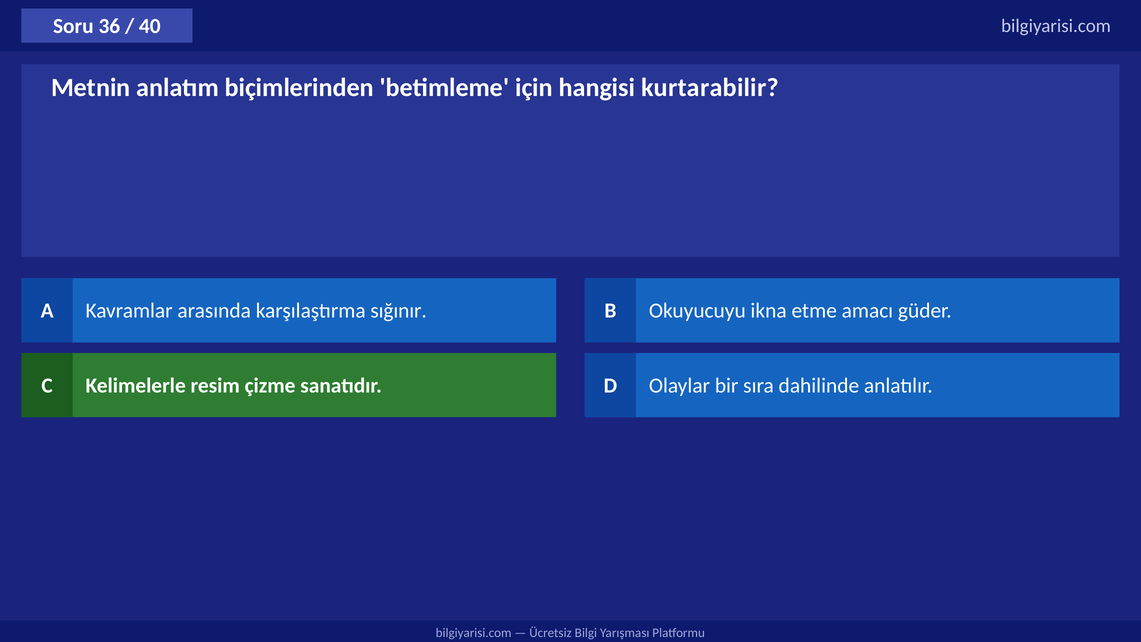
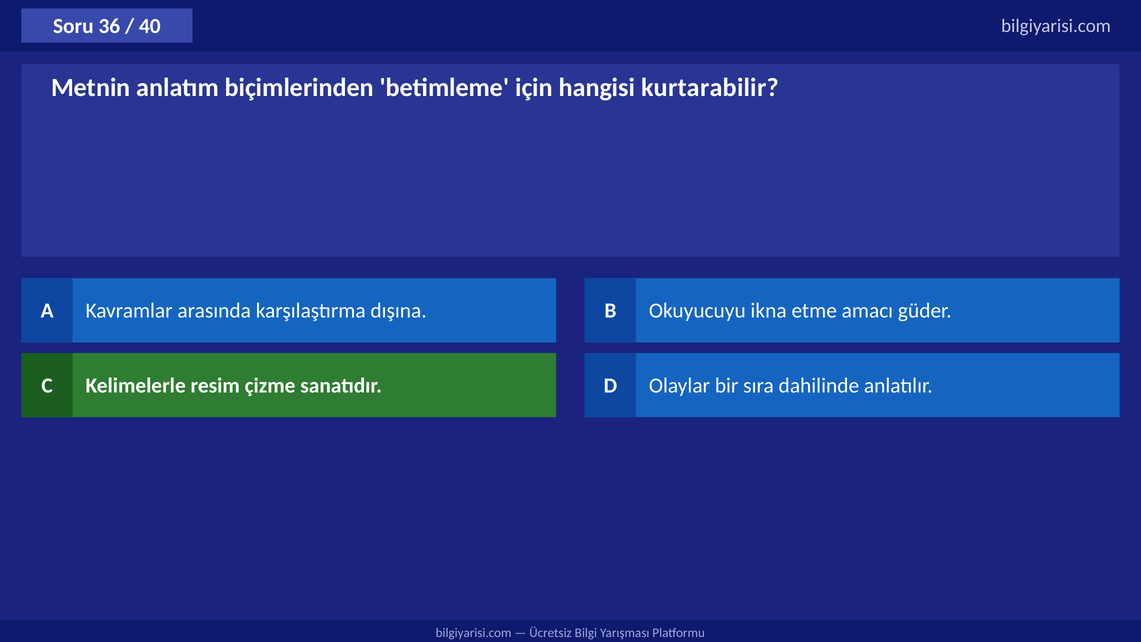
sığınır: sığınır -> dışına (399, 311)
